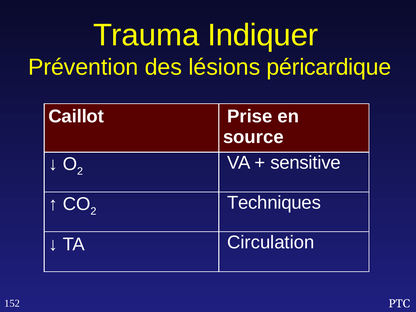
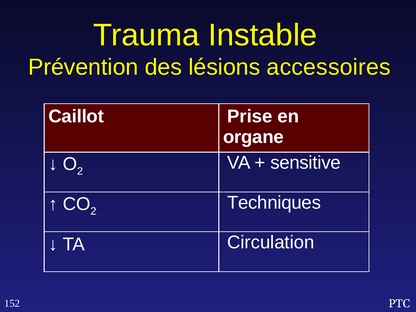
Indiquer: Indiquer -> Instable (263, 35)
péricardique: péricardique -> accessoires (329, 67)
source: source -> organe (253, 137)
